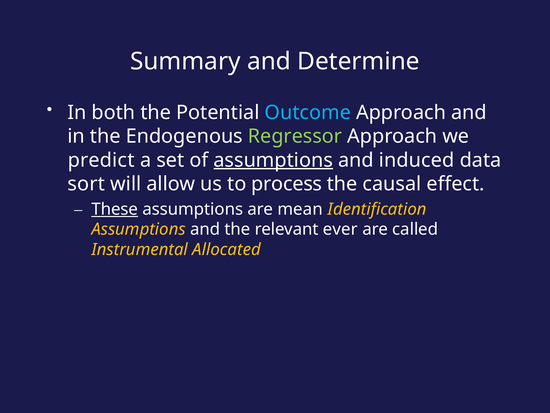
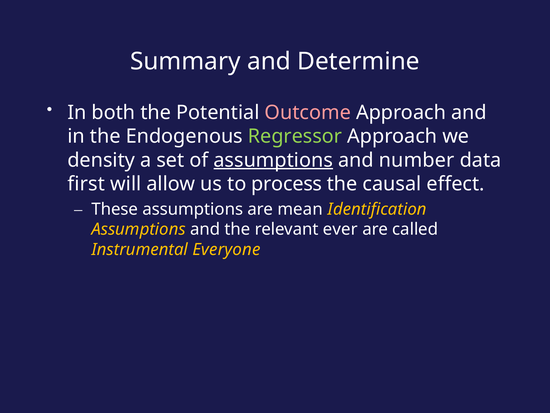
Outcome colour: light blue -> pink (308, 112)
predict: predict -> density (101, 160)
induced: induced -> number (417, 160)
sort: sort -> first (86, 184)
These underline: present -> none (115, 209)
Allocated: Allocated -> Everyone (226, 249)
